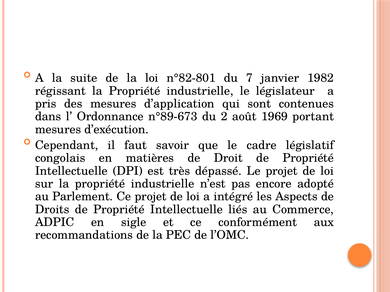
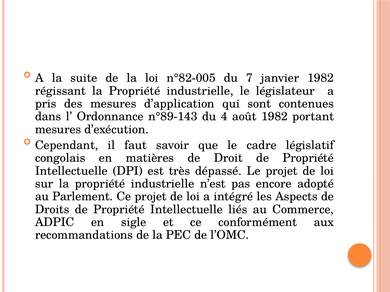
n°82-801: n°82-801 -> n°82-005 (191, 78)
n°89-673: n°89-673 -> n°89-143 (173, 117)
2: 2 -> 4 (224, 117)
août 1969: 1969 -> 1982 (275, 117)
